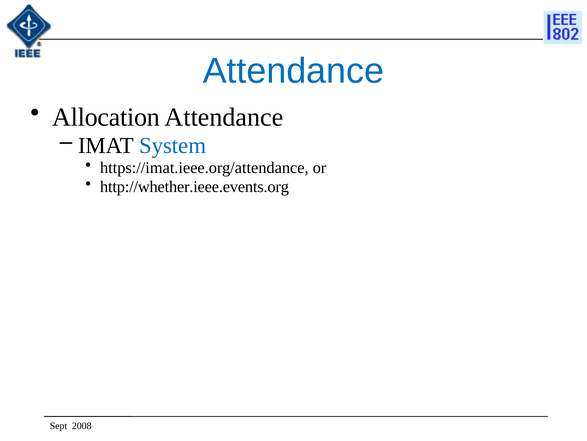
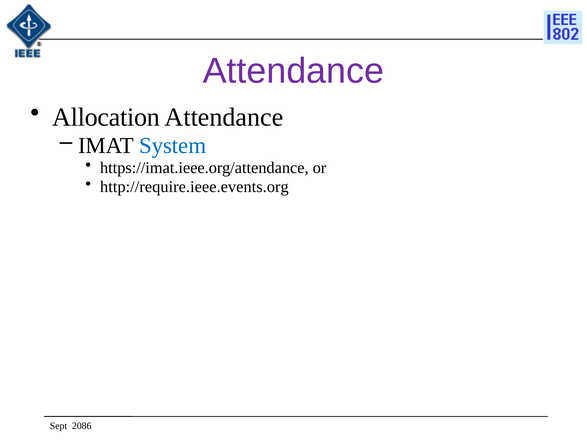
Attendance colour: blue -> purple (293, 71)
http://whether.ieee.events.org: http://whether.ieee.events.org -> http://require.ieee.events.org (194, 187)
2008: 2008 -> 2086 (82, 425)
